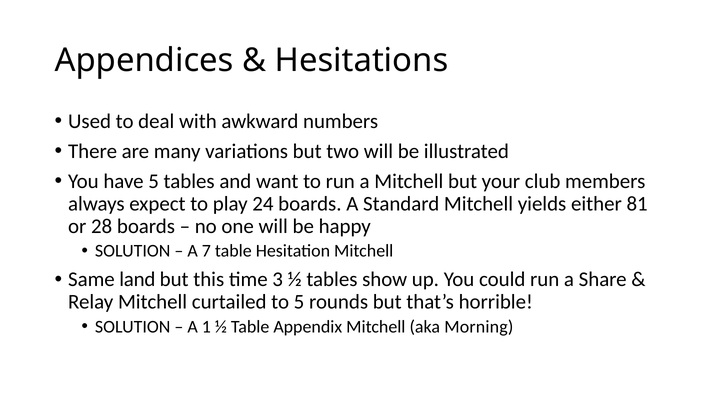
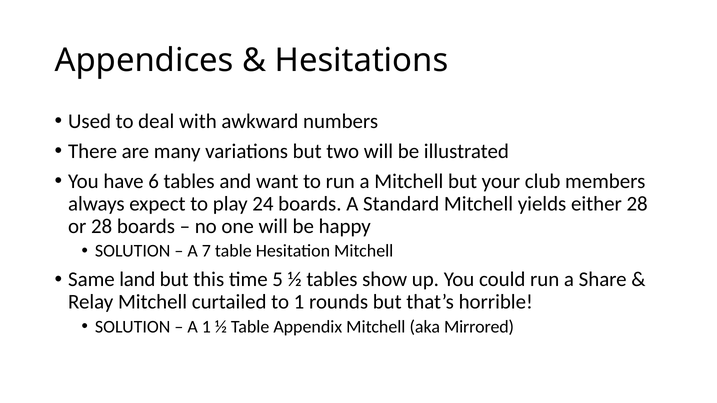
have 5: 5 -> 6 (154, 181)
either 81: 81 -> 28 (637, 204)
3: 3 -> 5 (278, 280)
to 5: 5 -> 1 (299, 302)
Morning: Morning -> Mirrored (479, 327)
